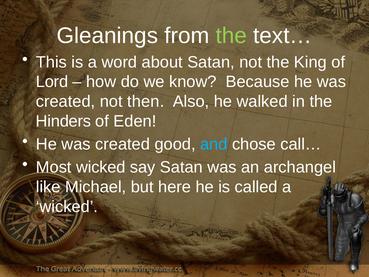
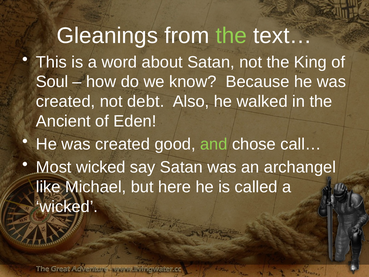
Lord: Lord -> Soul (52, 82)
then: then -> debt (146, 101)
Hinders: Hinders -> Ancient (63, 121)
and colour: light blue -> light green (214, 144)
